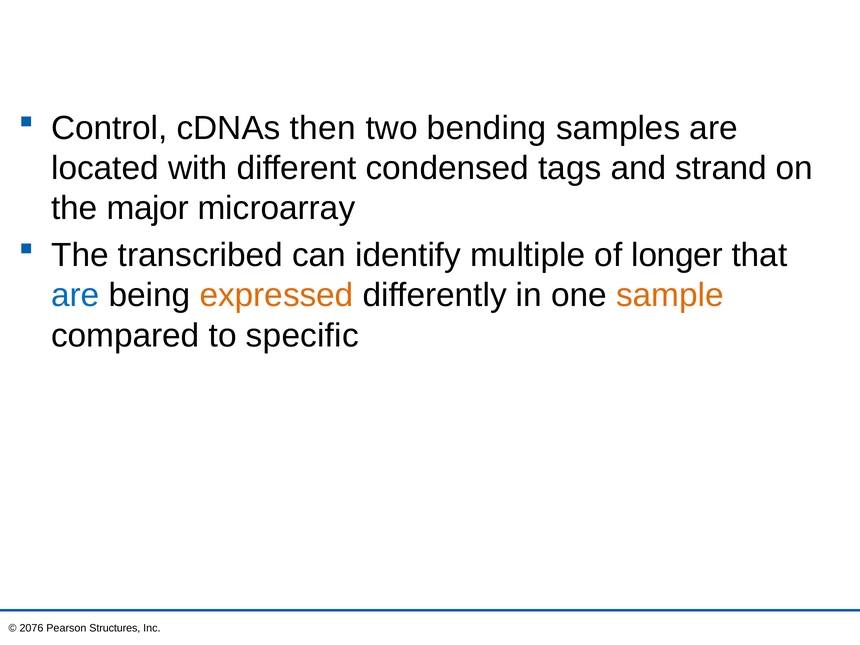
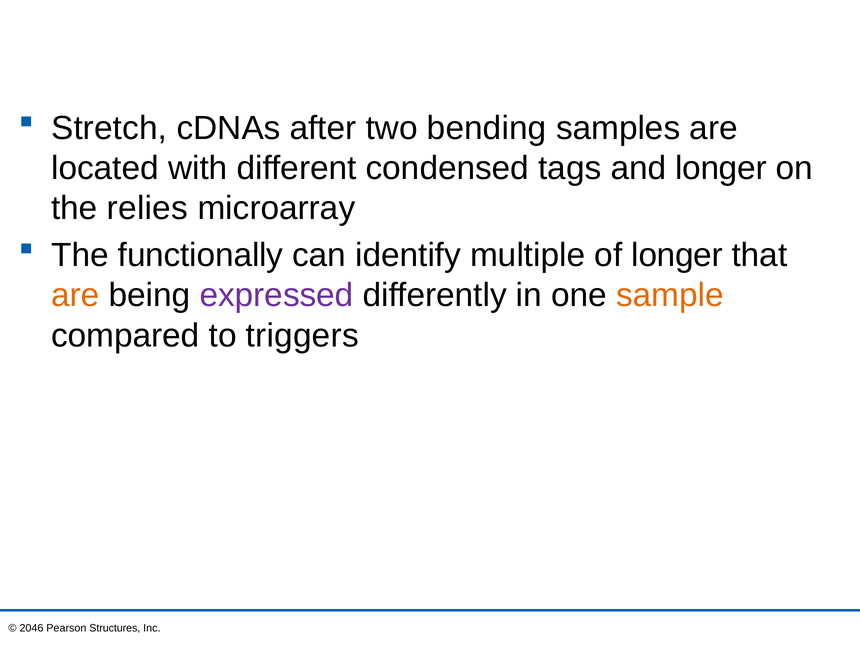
Control: Control -> Stretch (109, 128)
then: then -> after (323, 128)
and strand: strand -> longer (721, 168)
major: major -> relies (147, 208)
transcribed: transcribed -> functionally (201, 255)
are colour: blue -> orange (75, 295)
expressed colour: orange -> purple (277, 295)
specific: specific -> triggers (302, 336)
2076: 2076 -> 2046 (31, 628)
